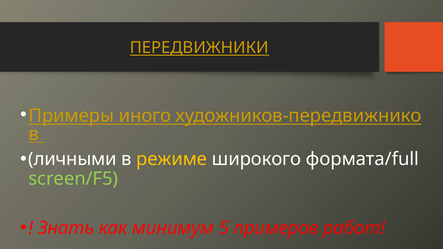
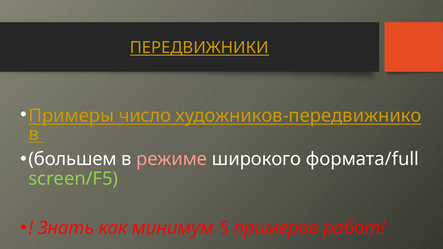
иного: иного -> число (145, 116)
личными: личными -> большем (73, 159)
режиме colour: yellow -> pink (172, 159)
